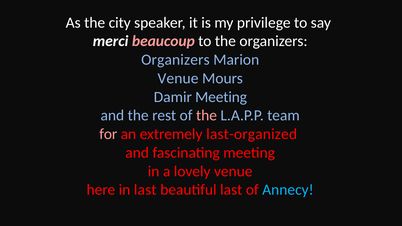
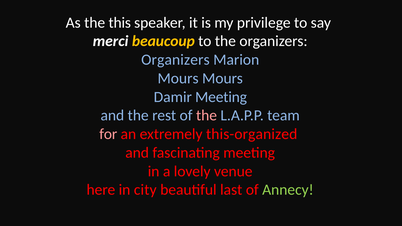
city: city -> this (120, 23)
beaucoup colour: pink -> yellow (163, 41)
Venue: Venue -> Mours (178, 78)
last-organized: last-organized -> this-organized (252, 134)
in last: last -> city (145, 190)
Annecy colour: light blue -> light green (288, 190)
